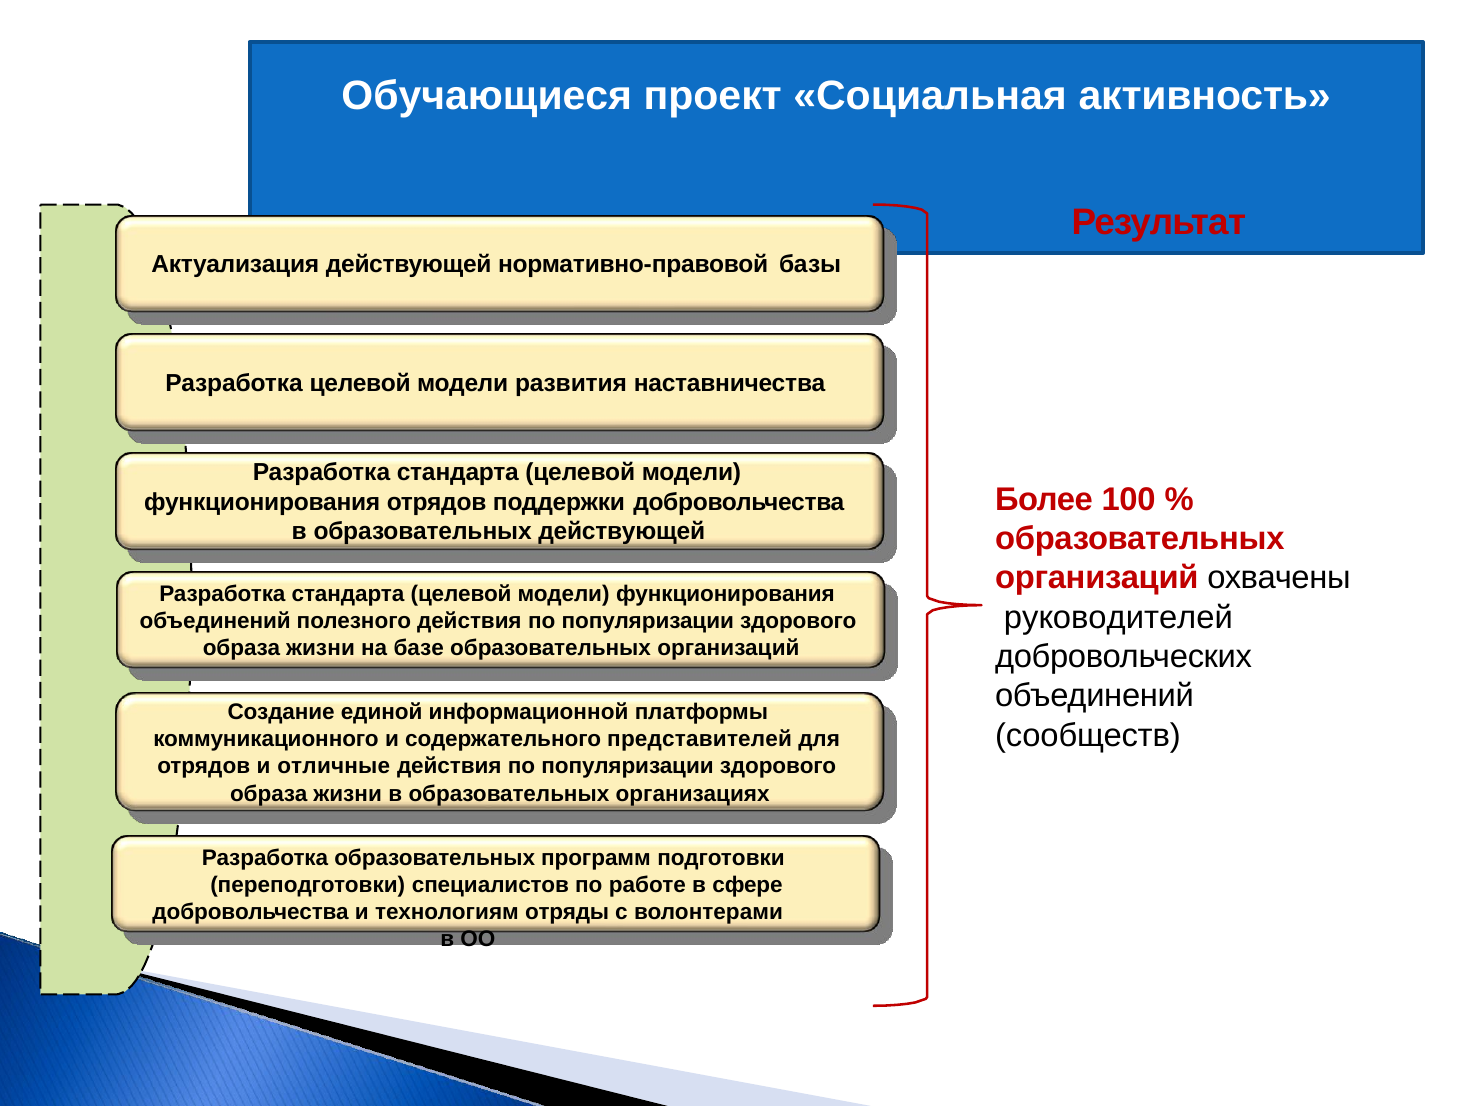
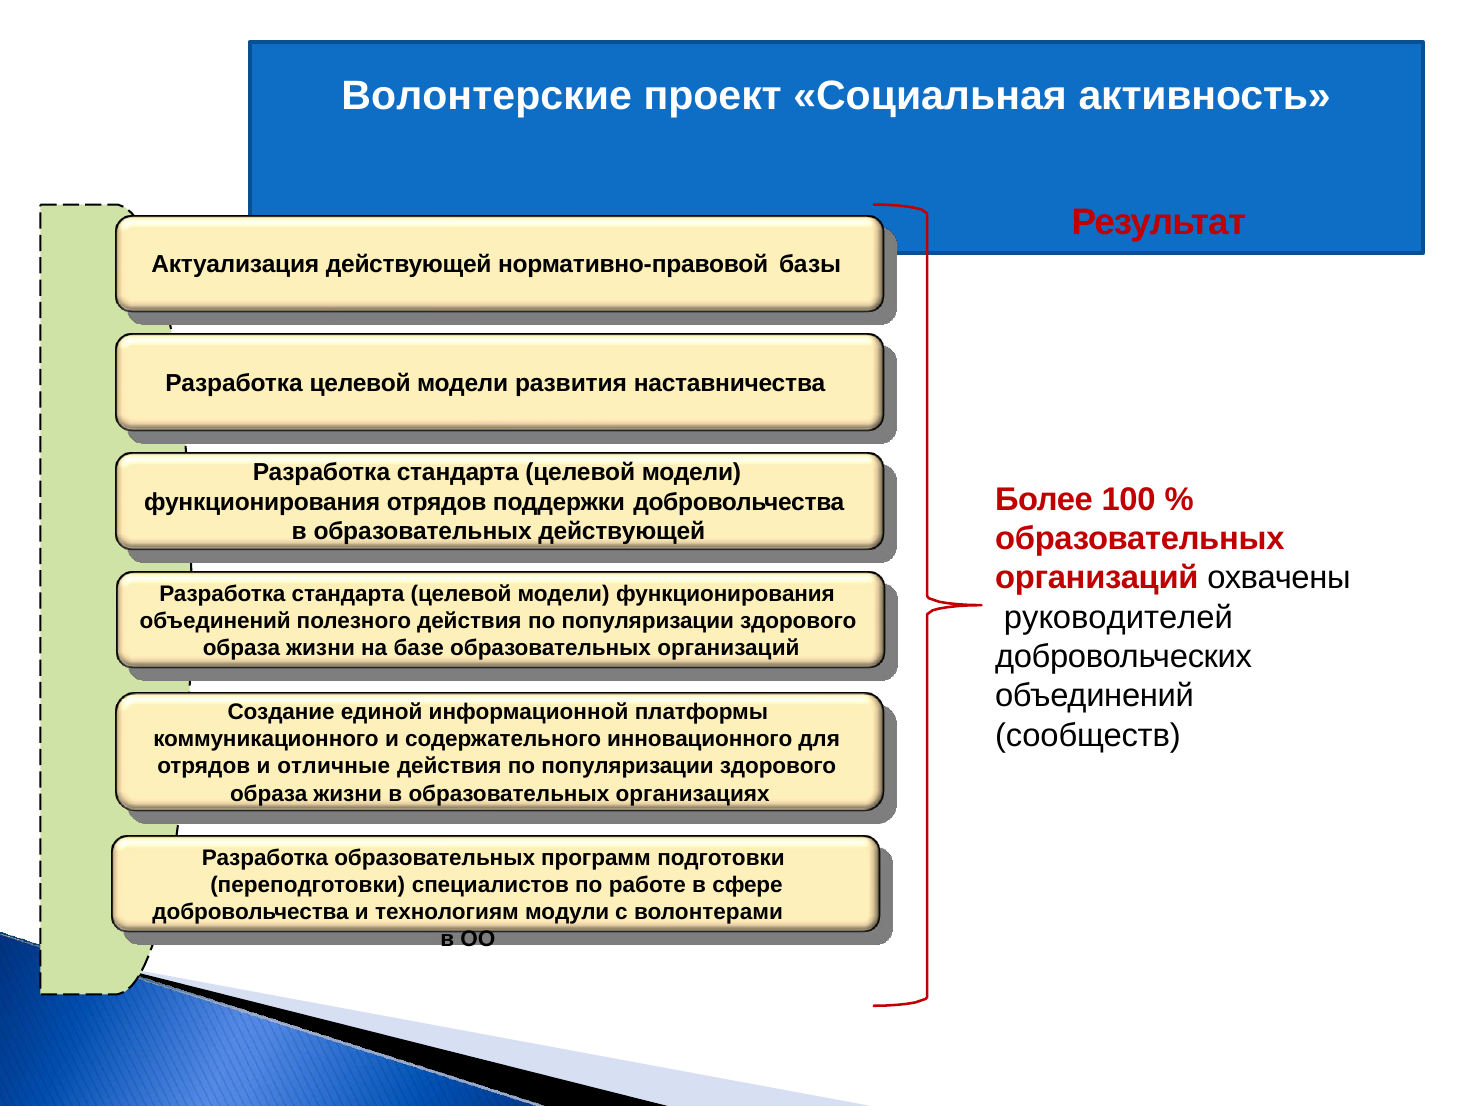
Обучающиеся: Обучающиеся -> Волонтерские (487, 96)
представителей: представителей -> инновационного (700, 740)
отряды: отряды -> модули (567, 912)
